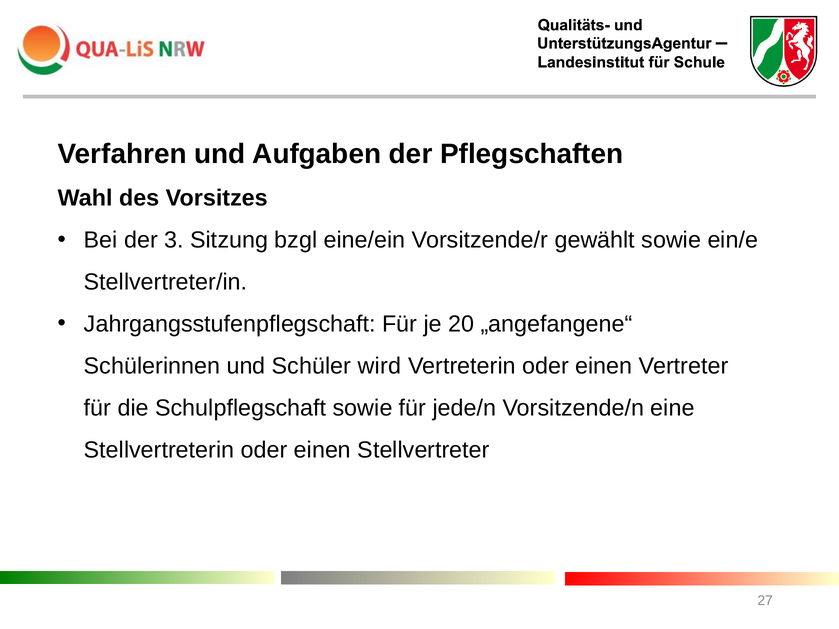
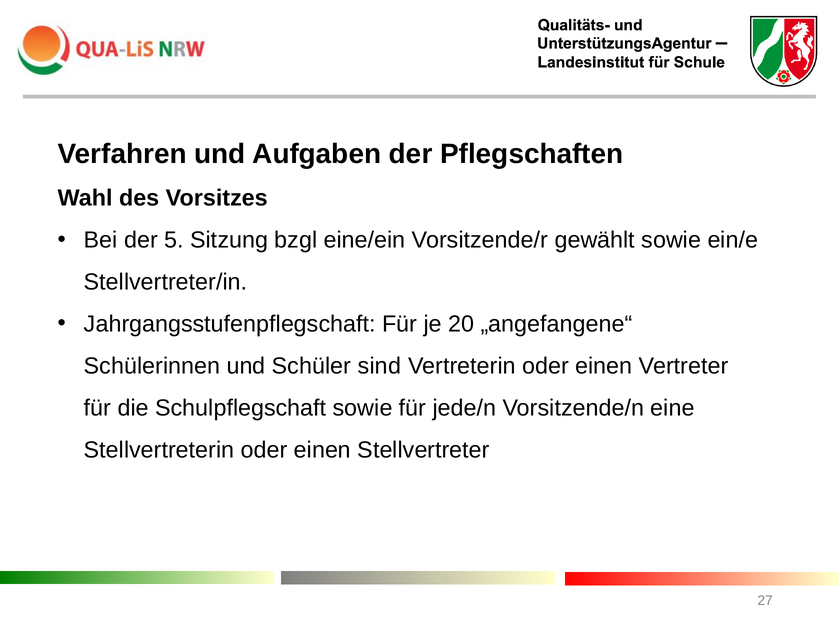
3: 3 -> 5 (174, 240)
wird: wird -> sind (379, 366)
